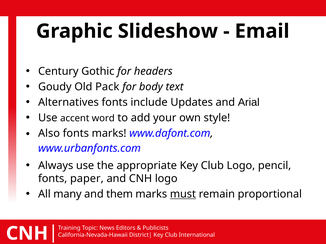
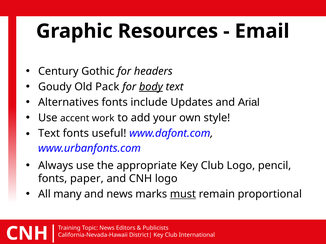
Slideshow: Slideshow -> Resources (168, 31)
body underline: none -> present (151, 87)
word: word -> work (103, 119)
Also: Also -> Text (49, 134)
fonts marks: marks -> useful (109, 134)
and them: them -> news (120, 195)
